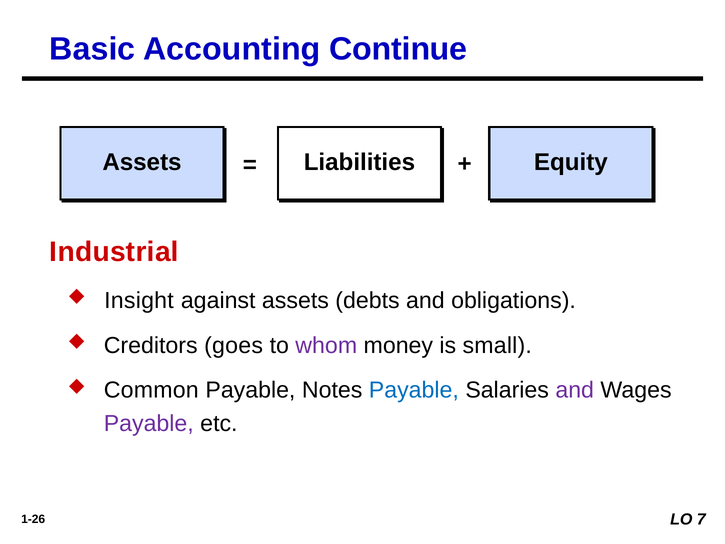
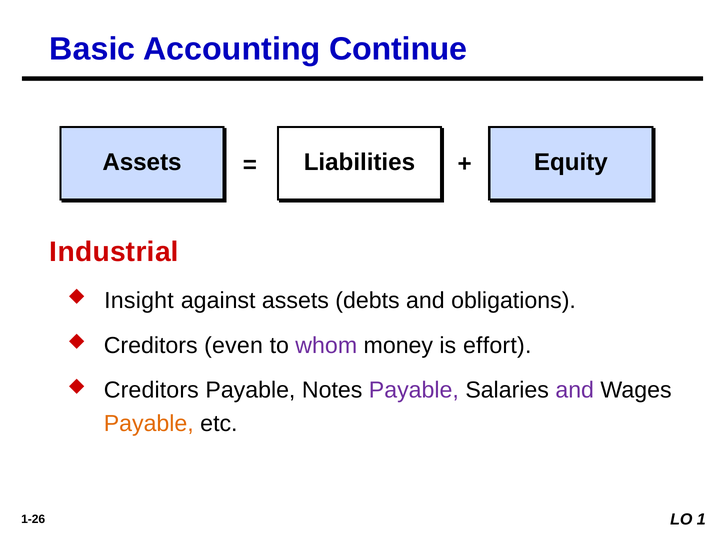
goes: goes -> even (234, 345)
small: small -> effort (497, 345)
Common: Common -> Creditors (151, 390)
Payable colour: blue -> purple (414, 390)
Payable colour: purple -> orange (149, 423)
7: 7 -> 1 (701, 519)
